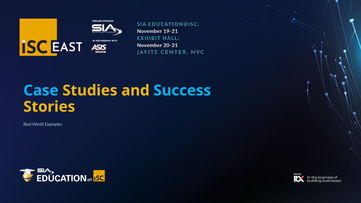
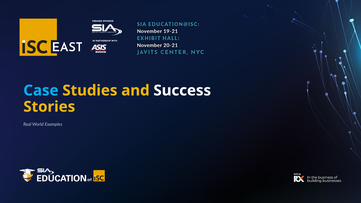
Success colour: light blue -> white (182, 91)
